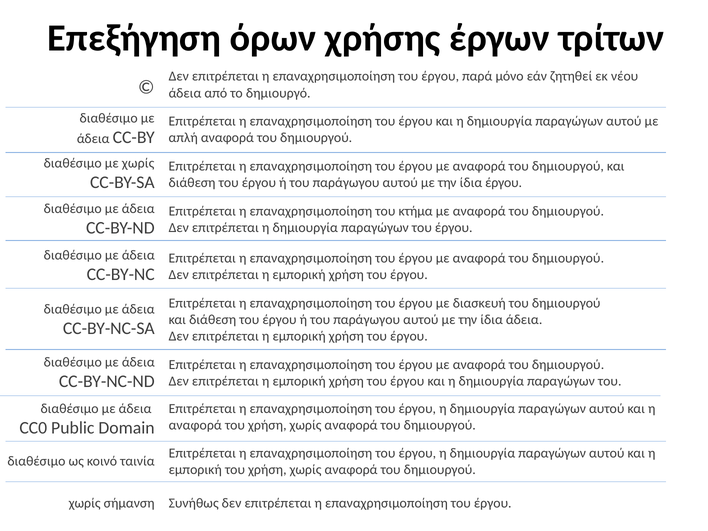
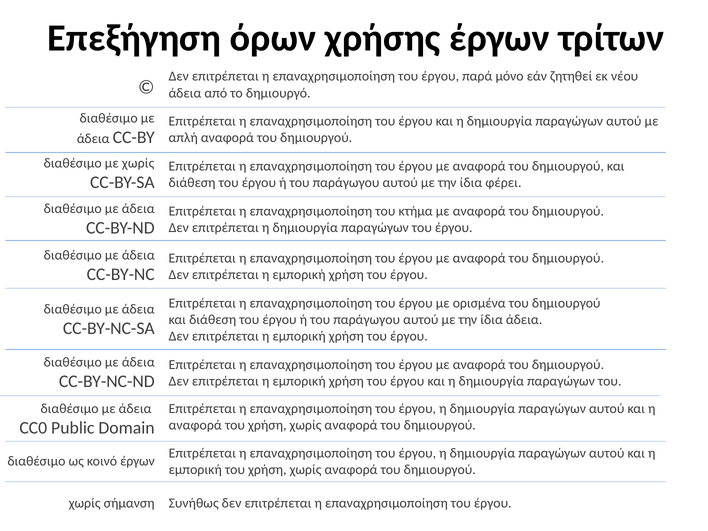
ίδια έργου: έργου -> φέρει (503, 183)
διασκευή: διασκευή -> ορισμένα (479, 303)
κοινό ταινία: ταινία -> έργων (137, 461)
